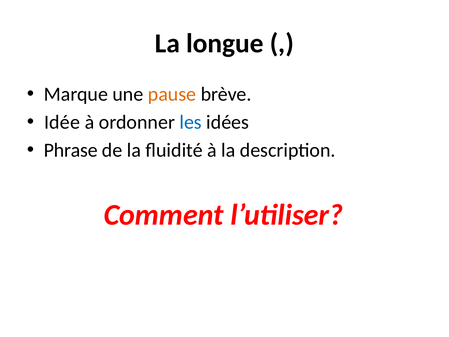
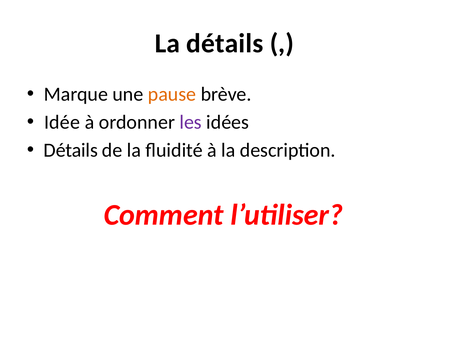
La longue: longue -> détails (225, 43)
les colour: blue -> purple (191, 122)
Phrase: Phrase -> Détails (71, 150)
